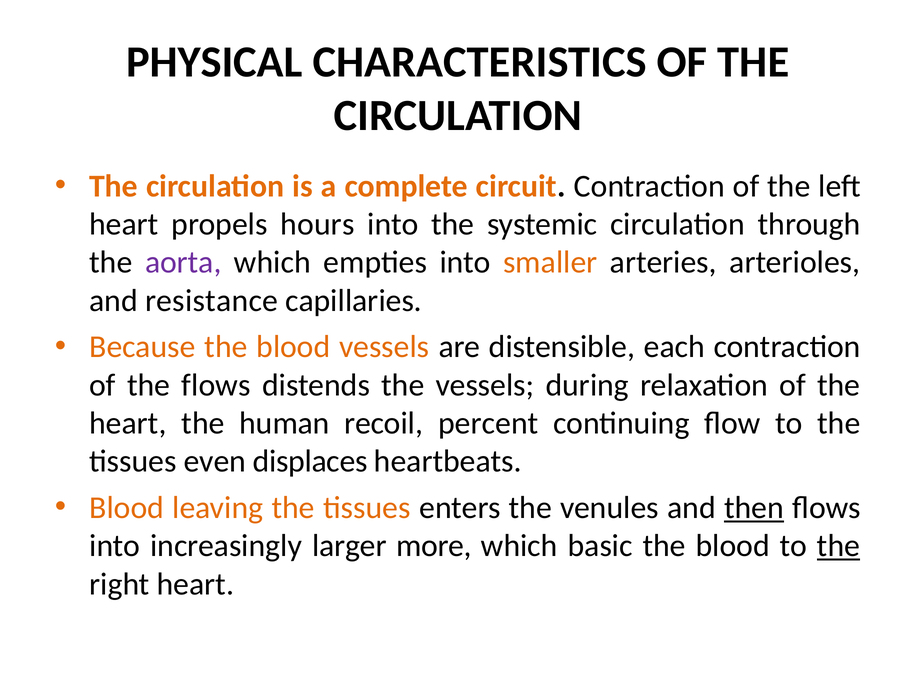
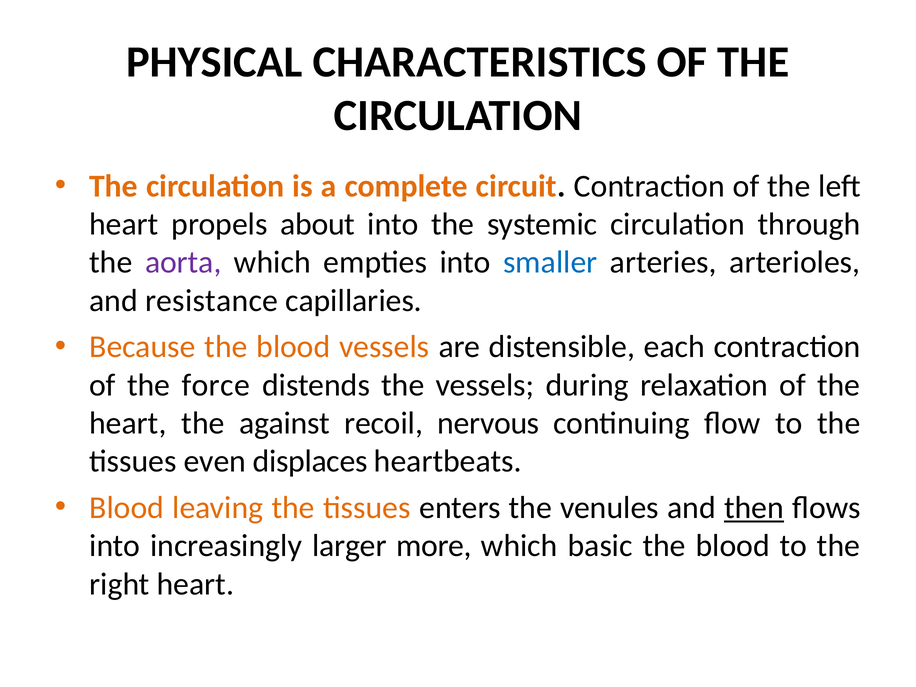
hours: hours -> about (318, 224)
smaller colour: orange -> blue (550, 263)
the flows: flows -> force (216, 385)
human: human -> against (285, 423)
percent: percent -> nervous (488, 423)
the underline: present -> none (839, 546)
